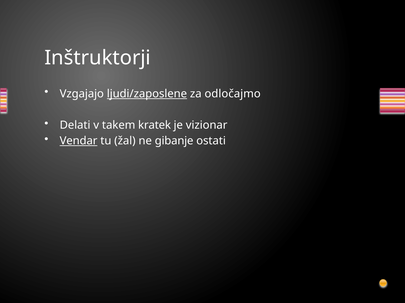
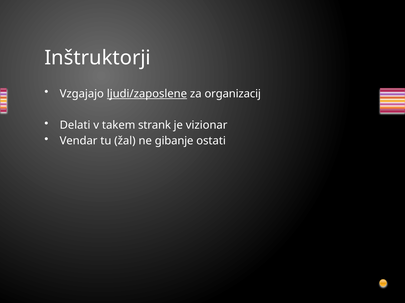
odločajmo: odločajmo -> organizacij (233, 94)
kratek: kratek -> strank (155, 125)
Vendar underline: present -> none (79, 141)
